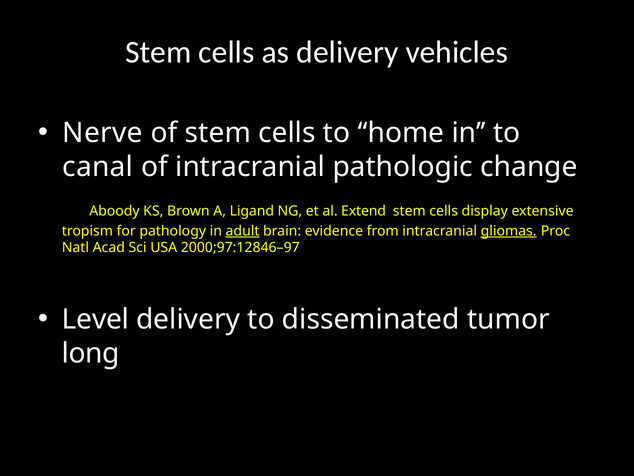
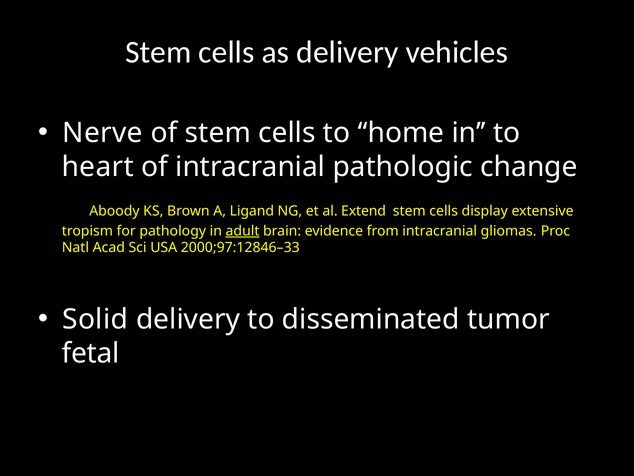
canal: canal -> heart (98, 167)
gliomas underline: present -> none (509, 231)
2000;97:12846–97: 2000;97:12846–97 -> 2000;97:12846–33 (240, 248)
Level: Level -> Solid (95, 319)
long: long -> fetal (91, 353)
